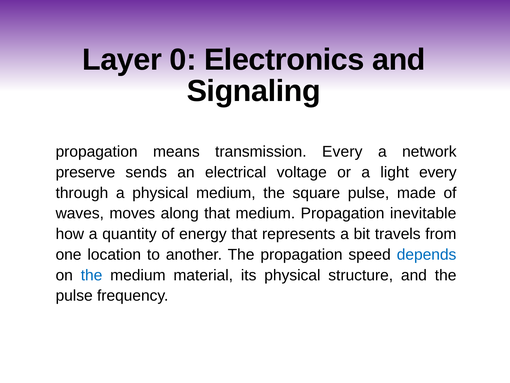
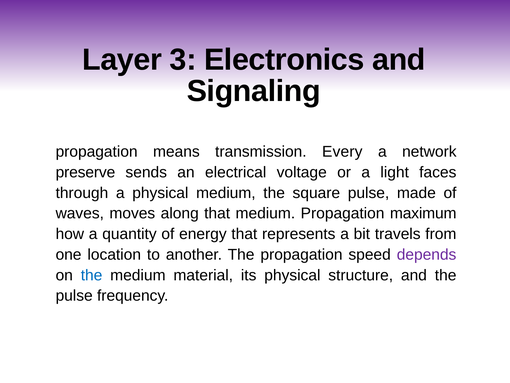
0: 0 -> 3 (183, 60)
light every: every -> faces (438, 172)
inevitable: inevitable -> maximum (423, 213)
depends colour: blue -> purple (427, 254)
